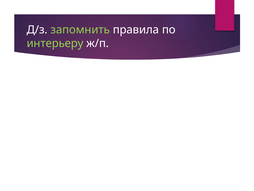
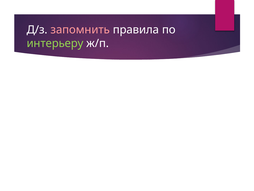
запомнить colour: light green -> pink (80, 30)
